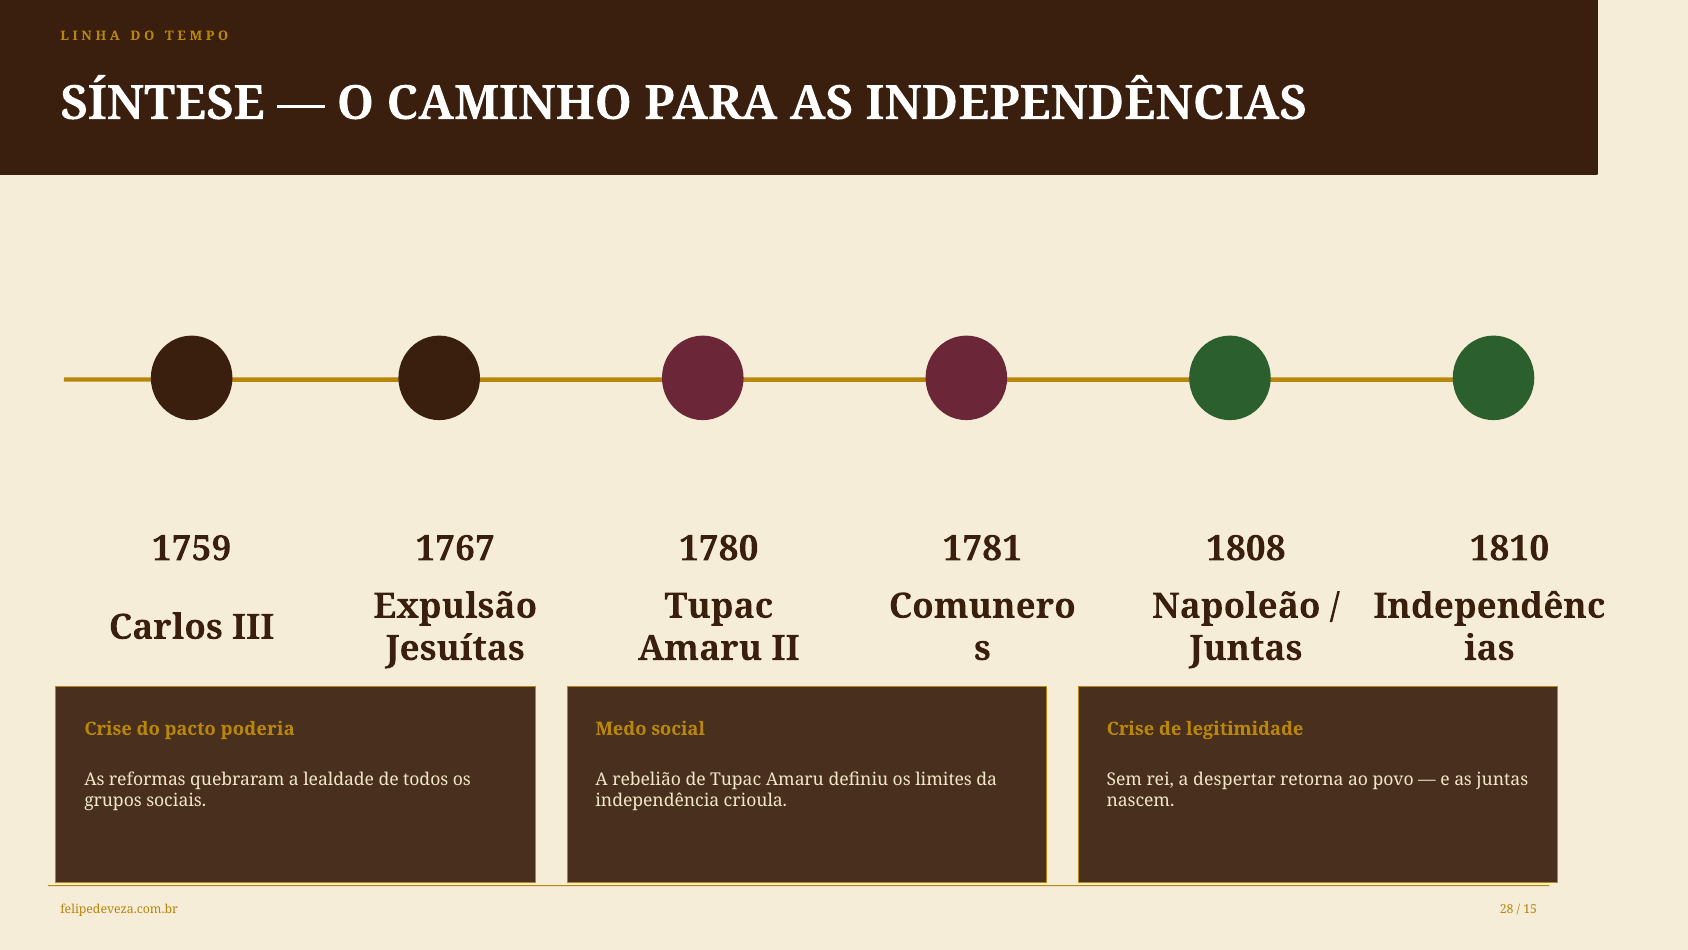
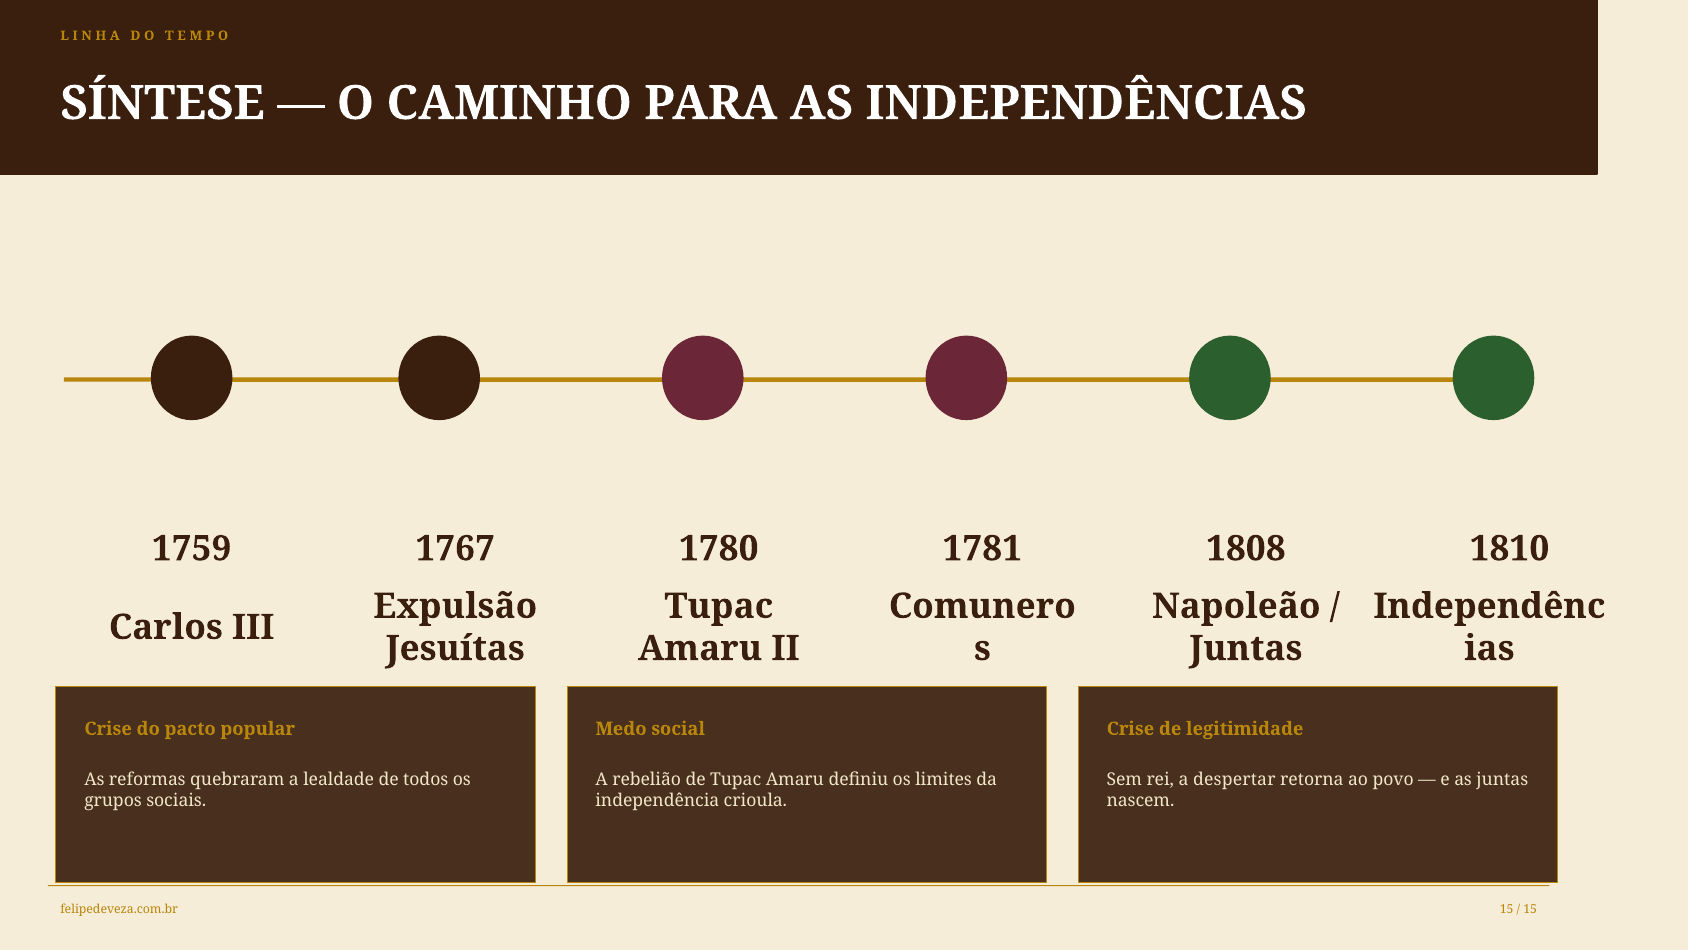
poderia: poderia -> popular (258, 728)
felipedeveza.com.br 28: 28 -> 15 (1507, 909)
